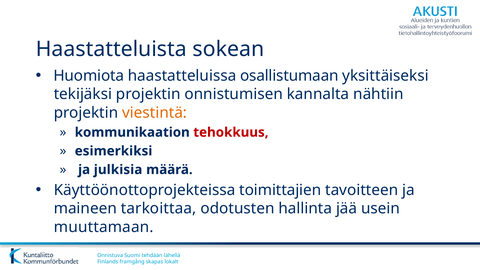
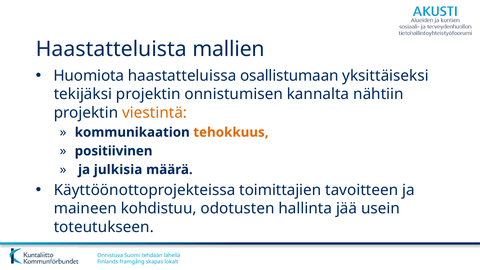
sokean: sokean -> mallien (229, 49)
tehokkuus colour: red -> orange (231, 132)
esimerkiksi: esimerkiksi -> positiivinen (114, 151)
tarkoittaa: tarkoittaa -> kohdistuu (159, 209)
muuttamaan: muuttamaan -> toteutukseen (104, 227)
